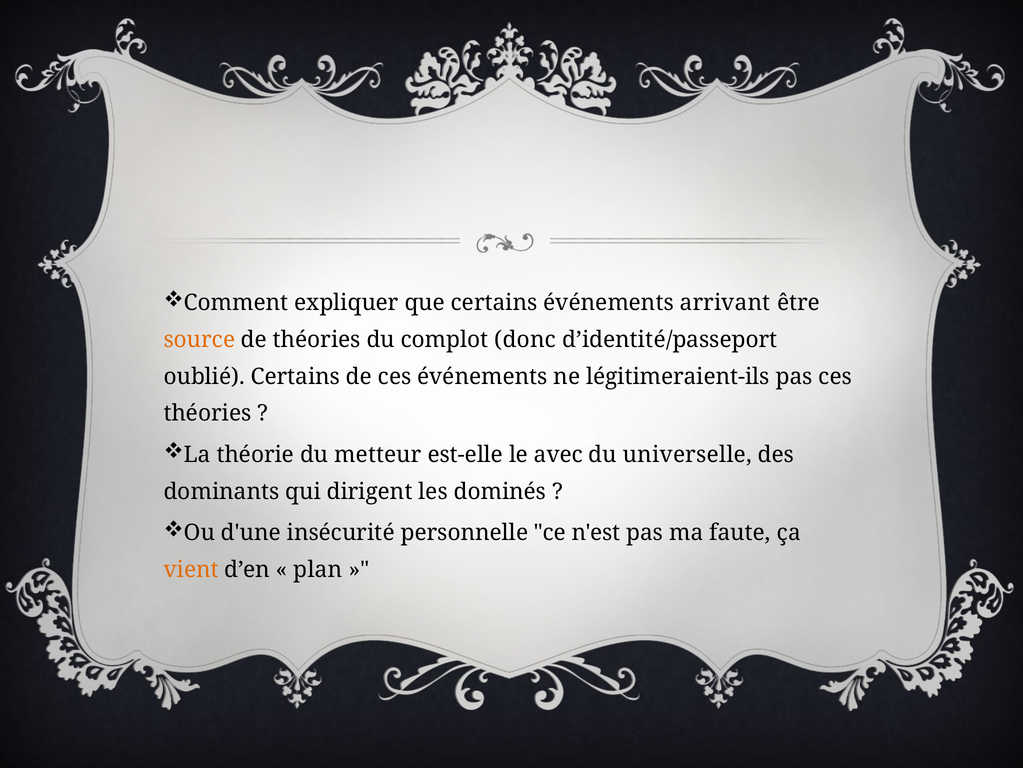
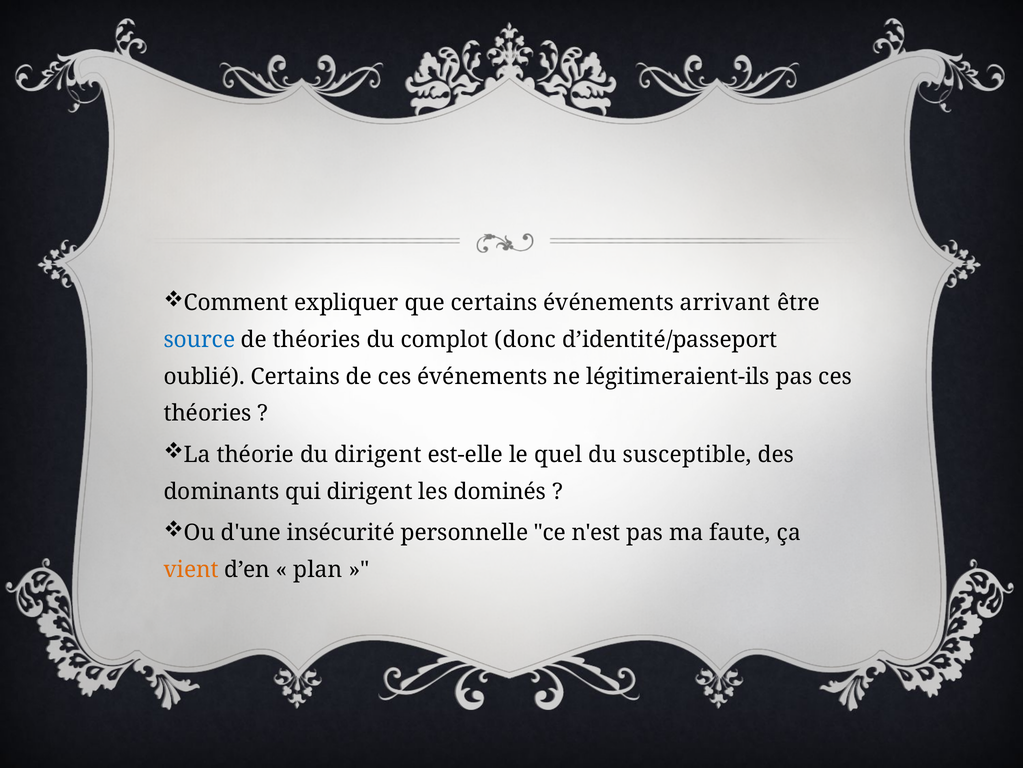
source colour: orange -> blue (199, 339)
du metteur: metteur -> dirigent (378, 454)
avec: avec -> quel (558, 454)
universelle: universelle -> susceptible (687, 454)
